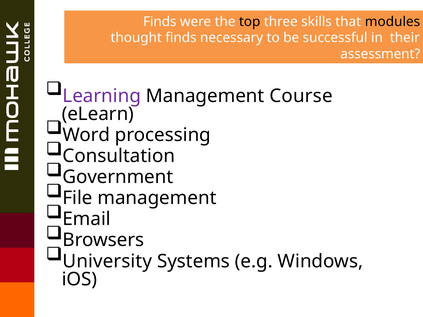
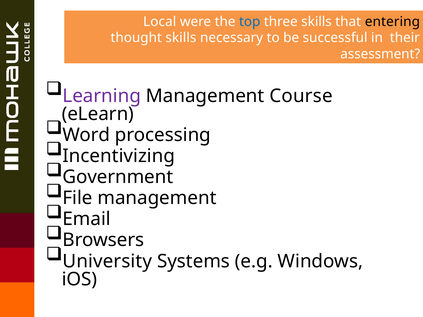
Finds: Finds -> Local (160, 22)
top colour: black -> blue (250, 22)
modules: modules -> entering (392, 22)
thought finds: finds -> skills (181, 38)
Consultation: Consultation -> Incentivizing (119, 156)
